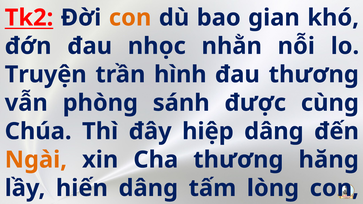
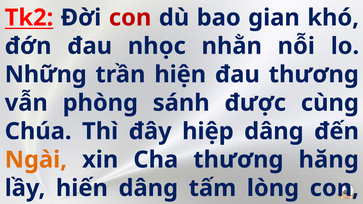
con colour: orange -> red (130, 18)
Truyện: Truyện -> Những (46, 75)
hình: hình -> hiện (180, 75)
